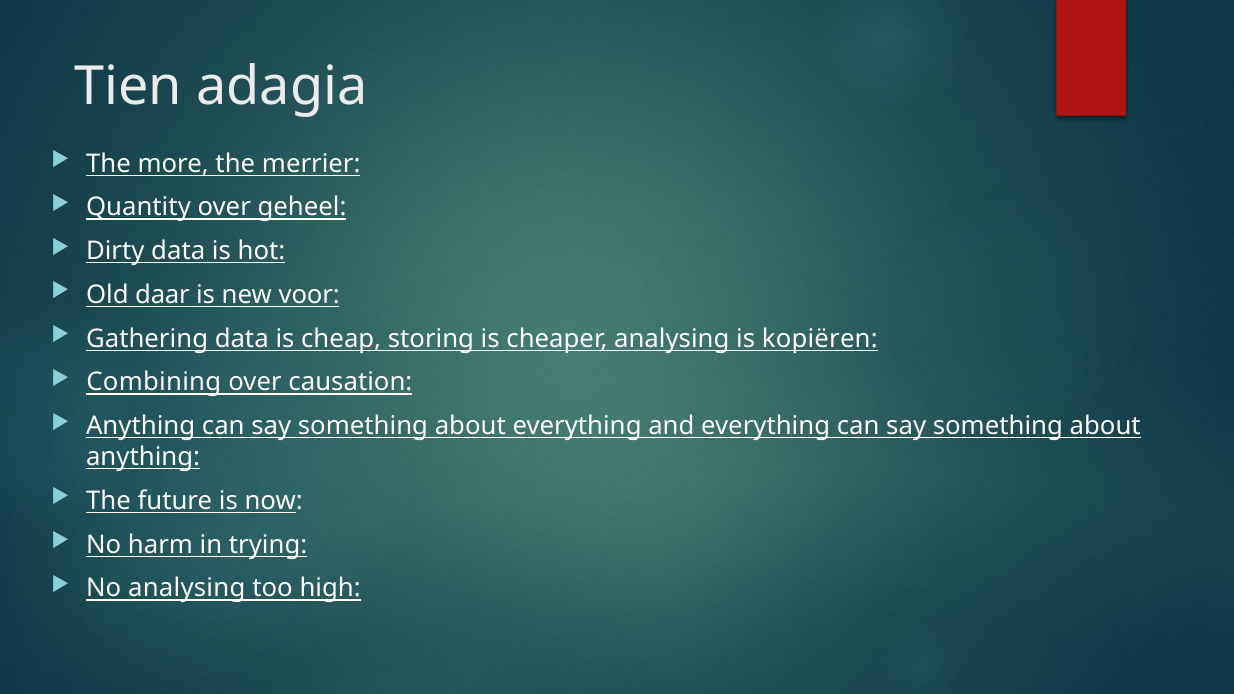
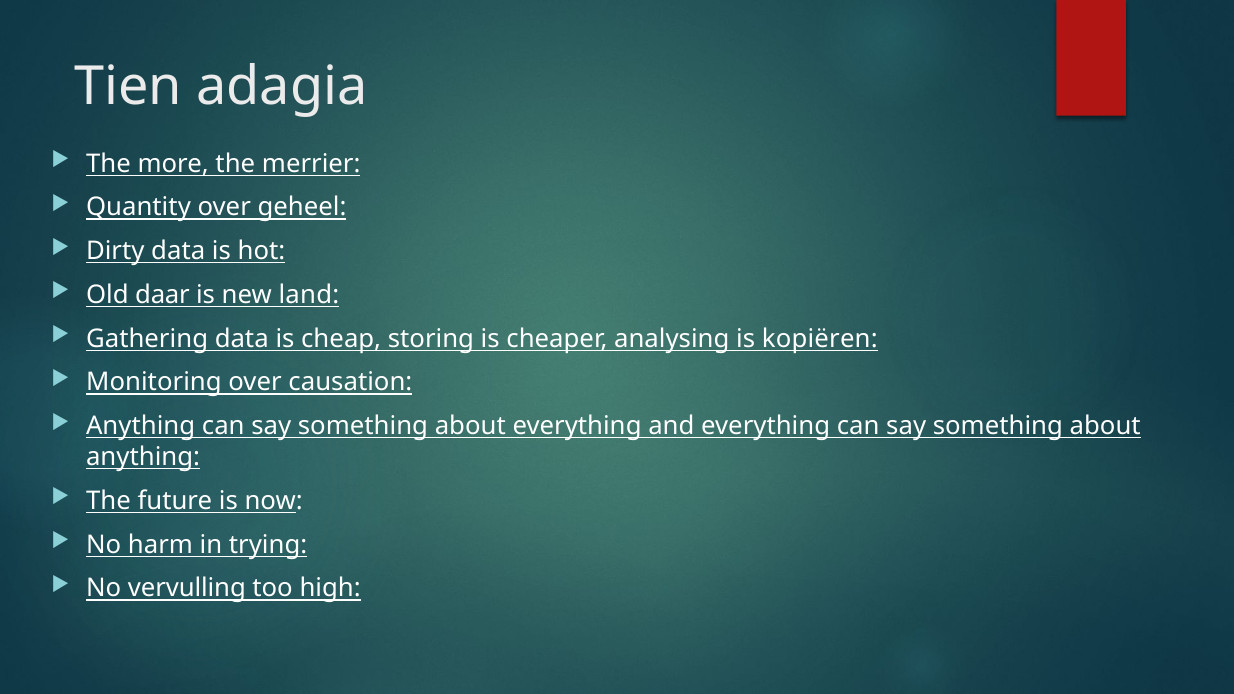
voor: voor -> land (309, 295)
Combining: Combining -> Monitoring (154, 382)
No analysing: analysing -> vervulling (187, 588)
